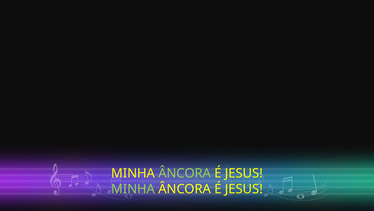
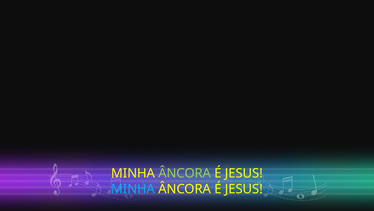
MINHA colour: light green -> light blue (133, 188)
